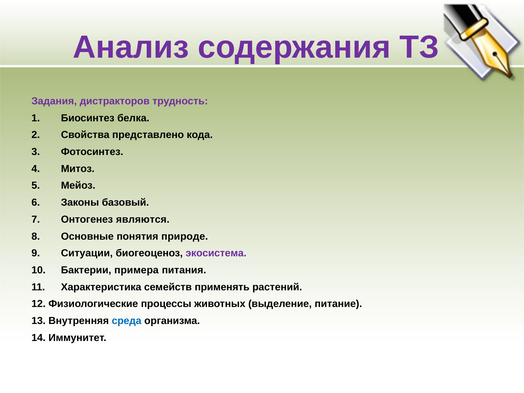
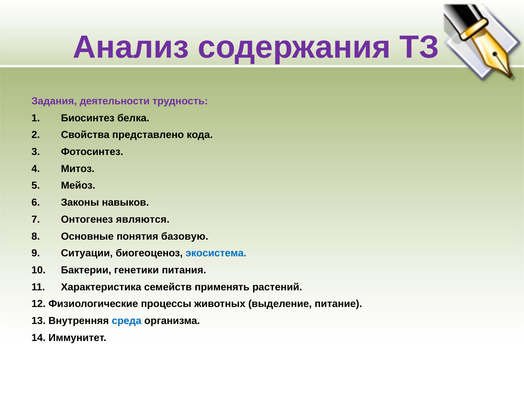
дистракторов: дистракторов -> деятельности (115, 101)
базовый: базовый -> навыков (125, 203)
природе: природе -> базовую (185, 236)
экосистема colour: purple -> blue (216, 253)
примера: примера -> генетики (137, 270)
